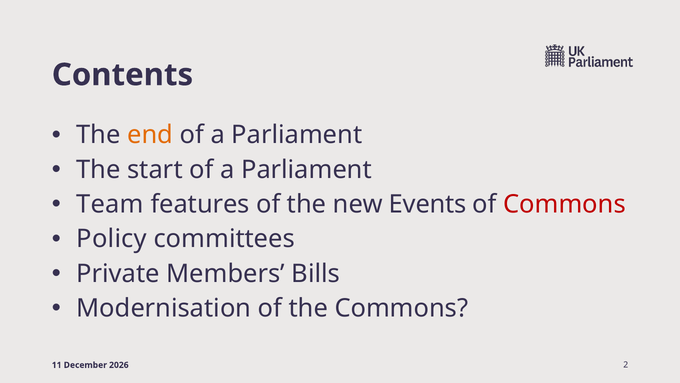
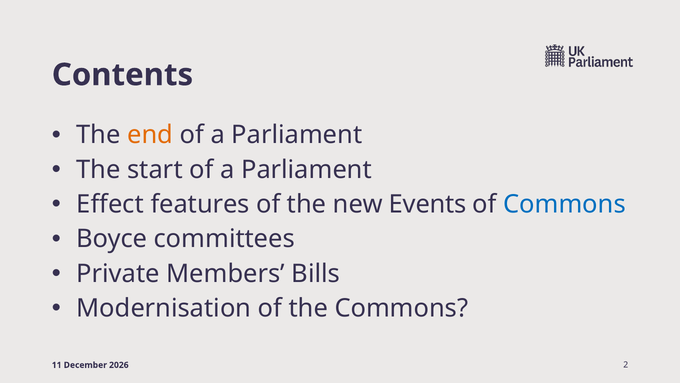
Team: Team -> Effect (110, 204)
Commons colour: red -> blue (565, 204)
Policy: Policy -> Boyce (112, 239)
